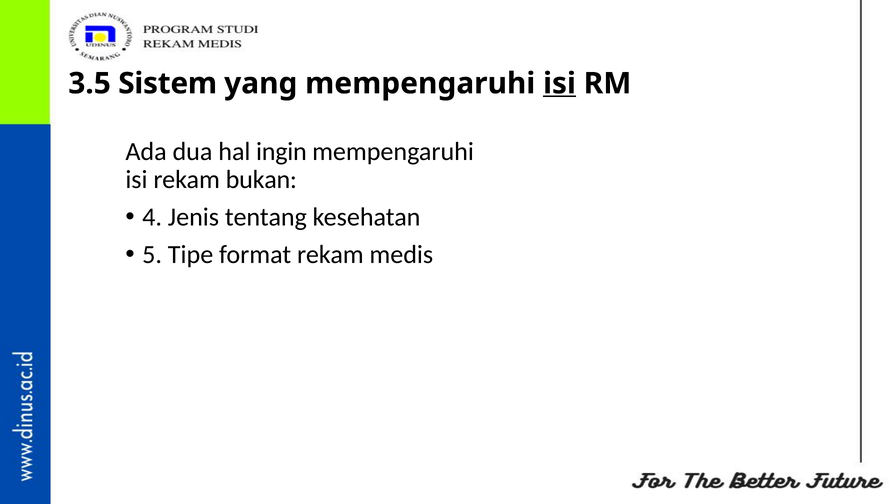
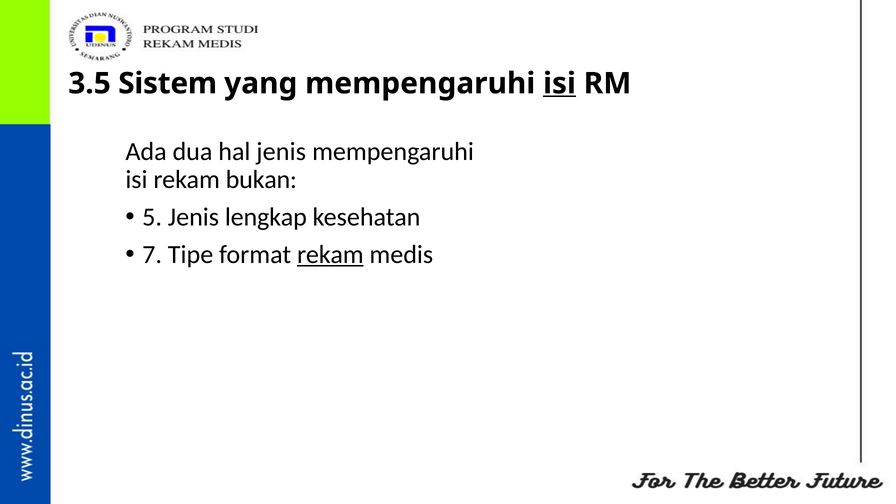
hal ingin: ingin -> jenis (281, 151)
4: 4 -> 5 (152, 217)
tentang: tentang -> lengkap (266, 217)
5: 5 -> 7 (152, 255)
rekam underline: none -> present (330, 255)
